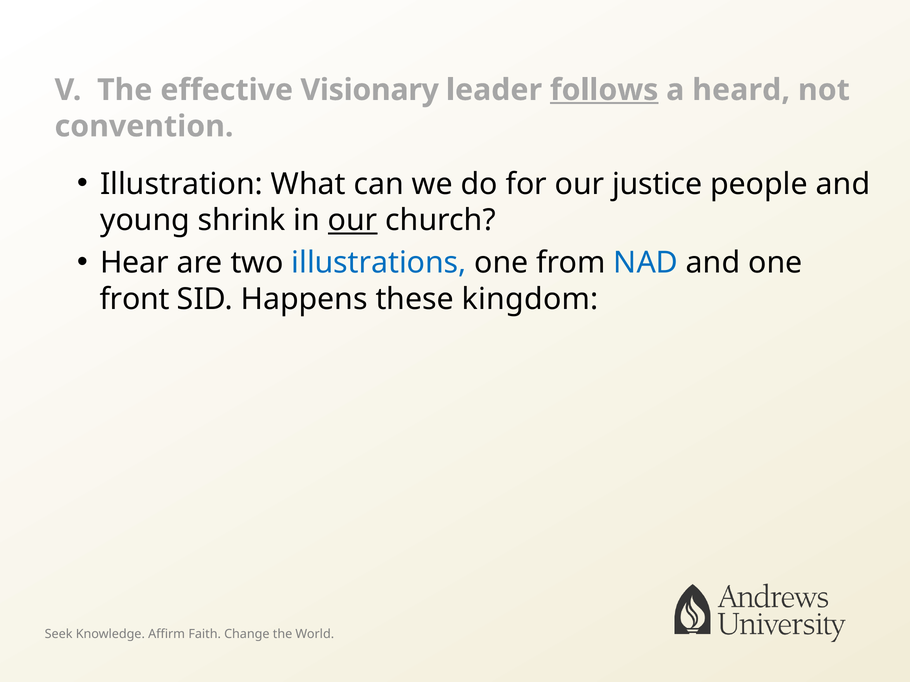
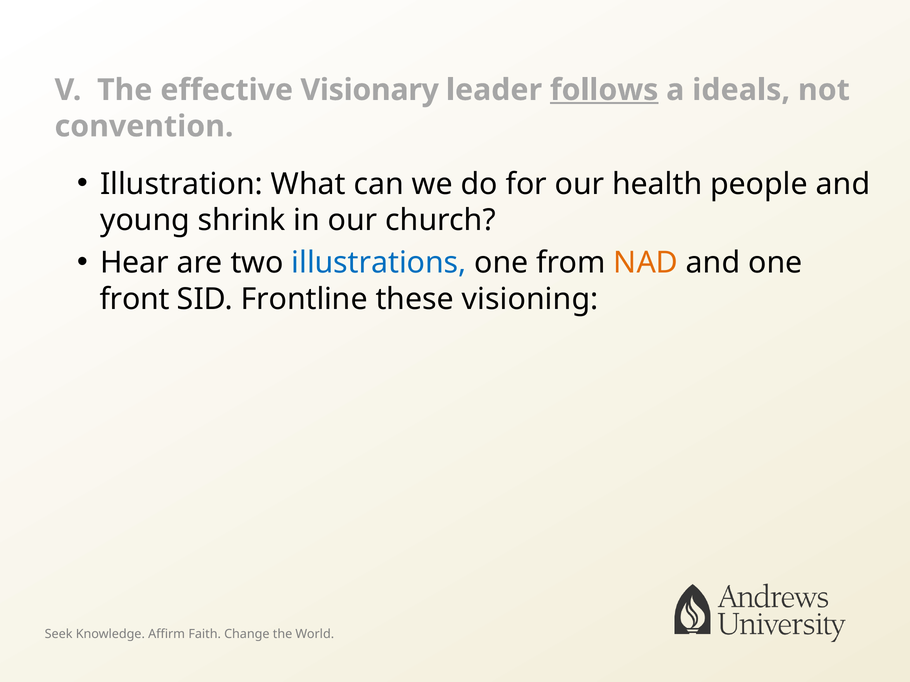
heard: heard -> ideals (741, 90)
justice: justice -> health (657, 184)
our underline: present -> none (353, 221)
NAD colour: blue -> orange (646, 263)
Happens: Happens -> Frontline (304, 299)
kingdom: kingdom -> visioning (530, 299)
